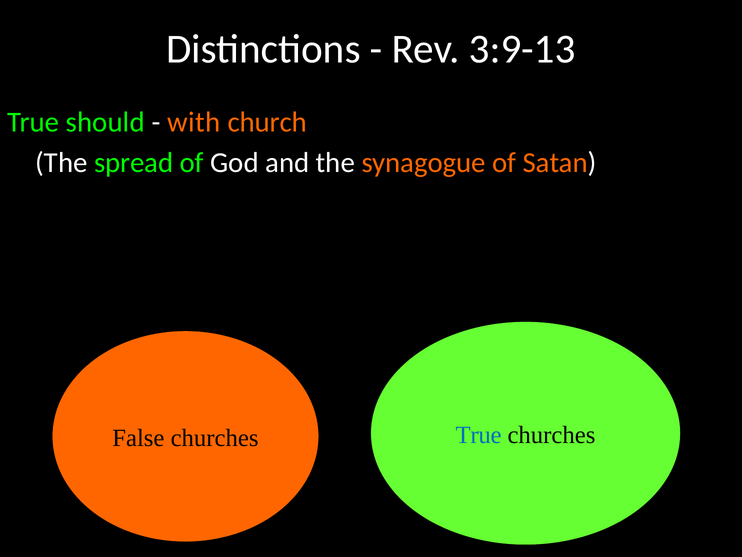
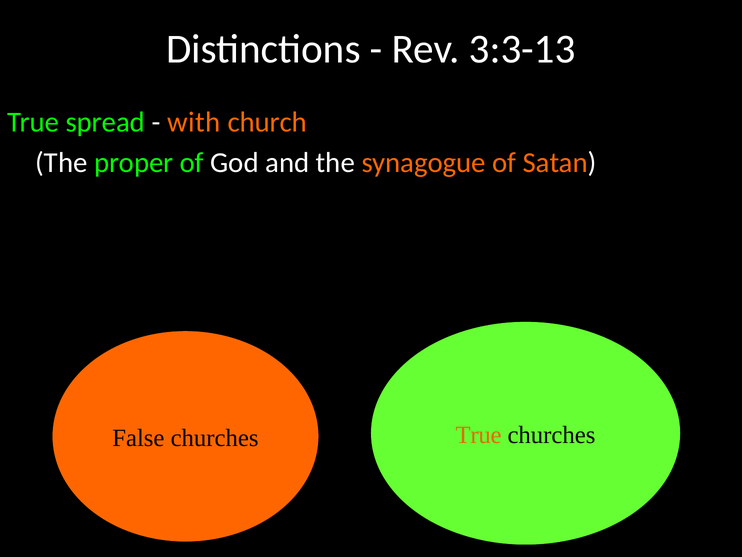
3:9-13: 3:9-13 -> 3:3-13 (522, 49)
should: should -> spread (105, 122)
spread: spread -> proper (134, 162)
True colour: blue -> orange (479, 435)
